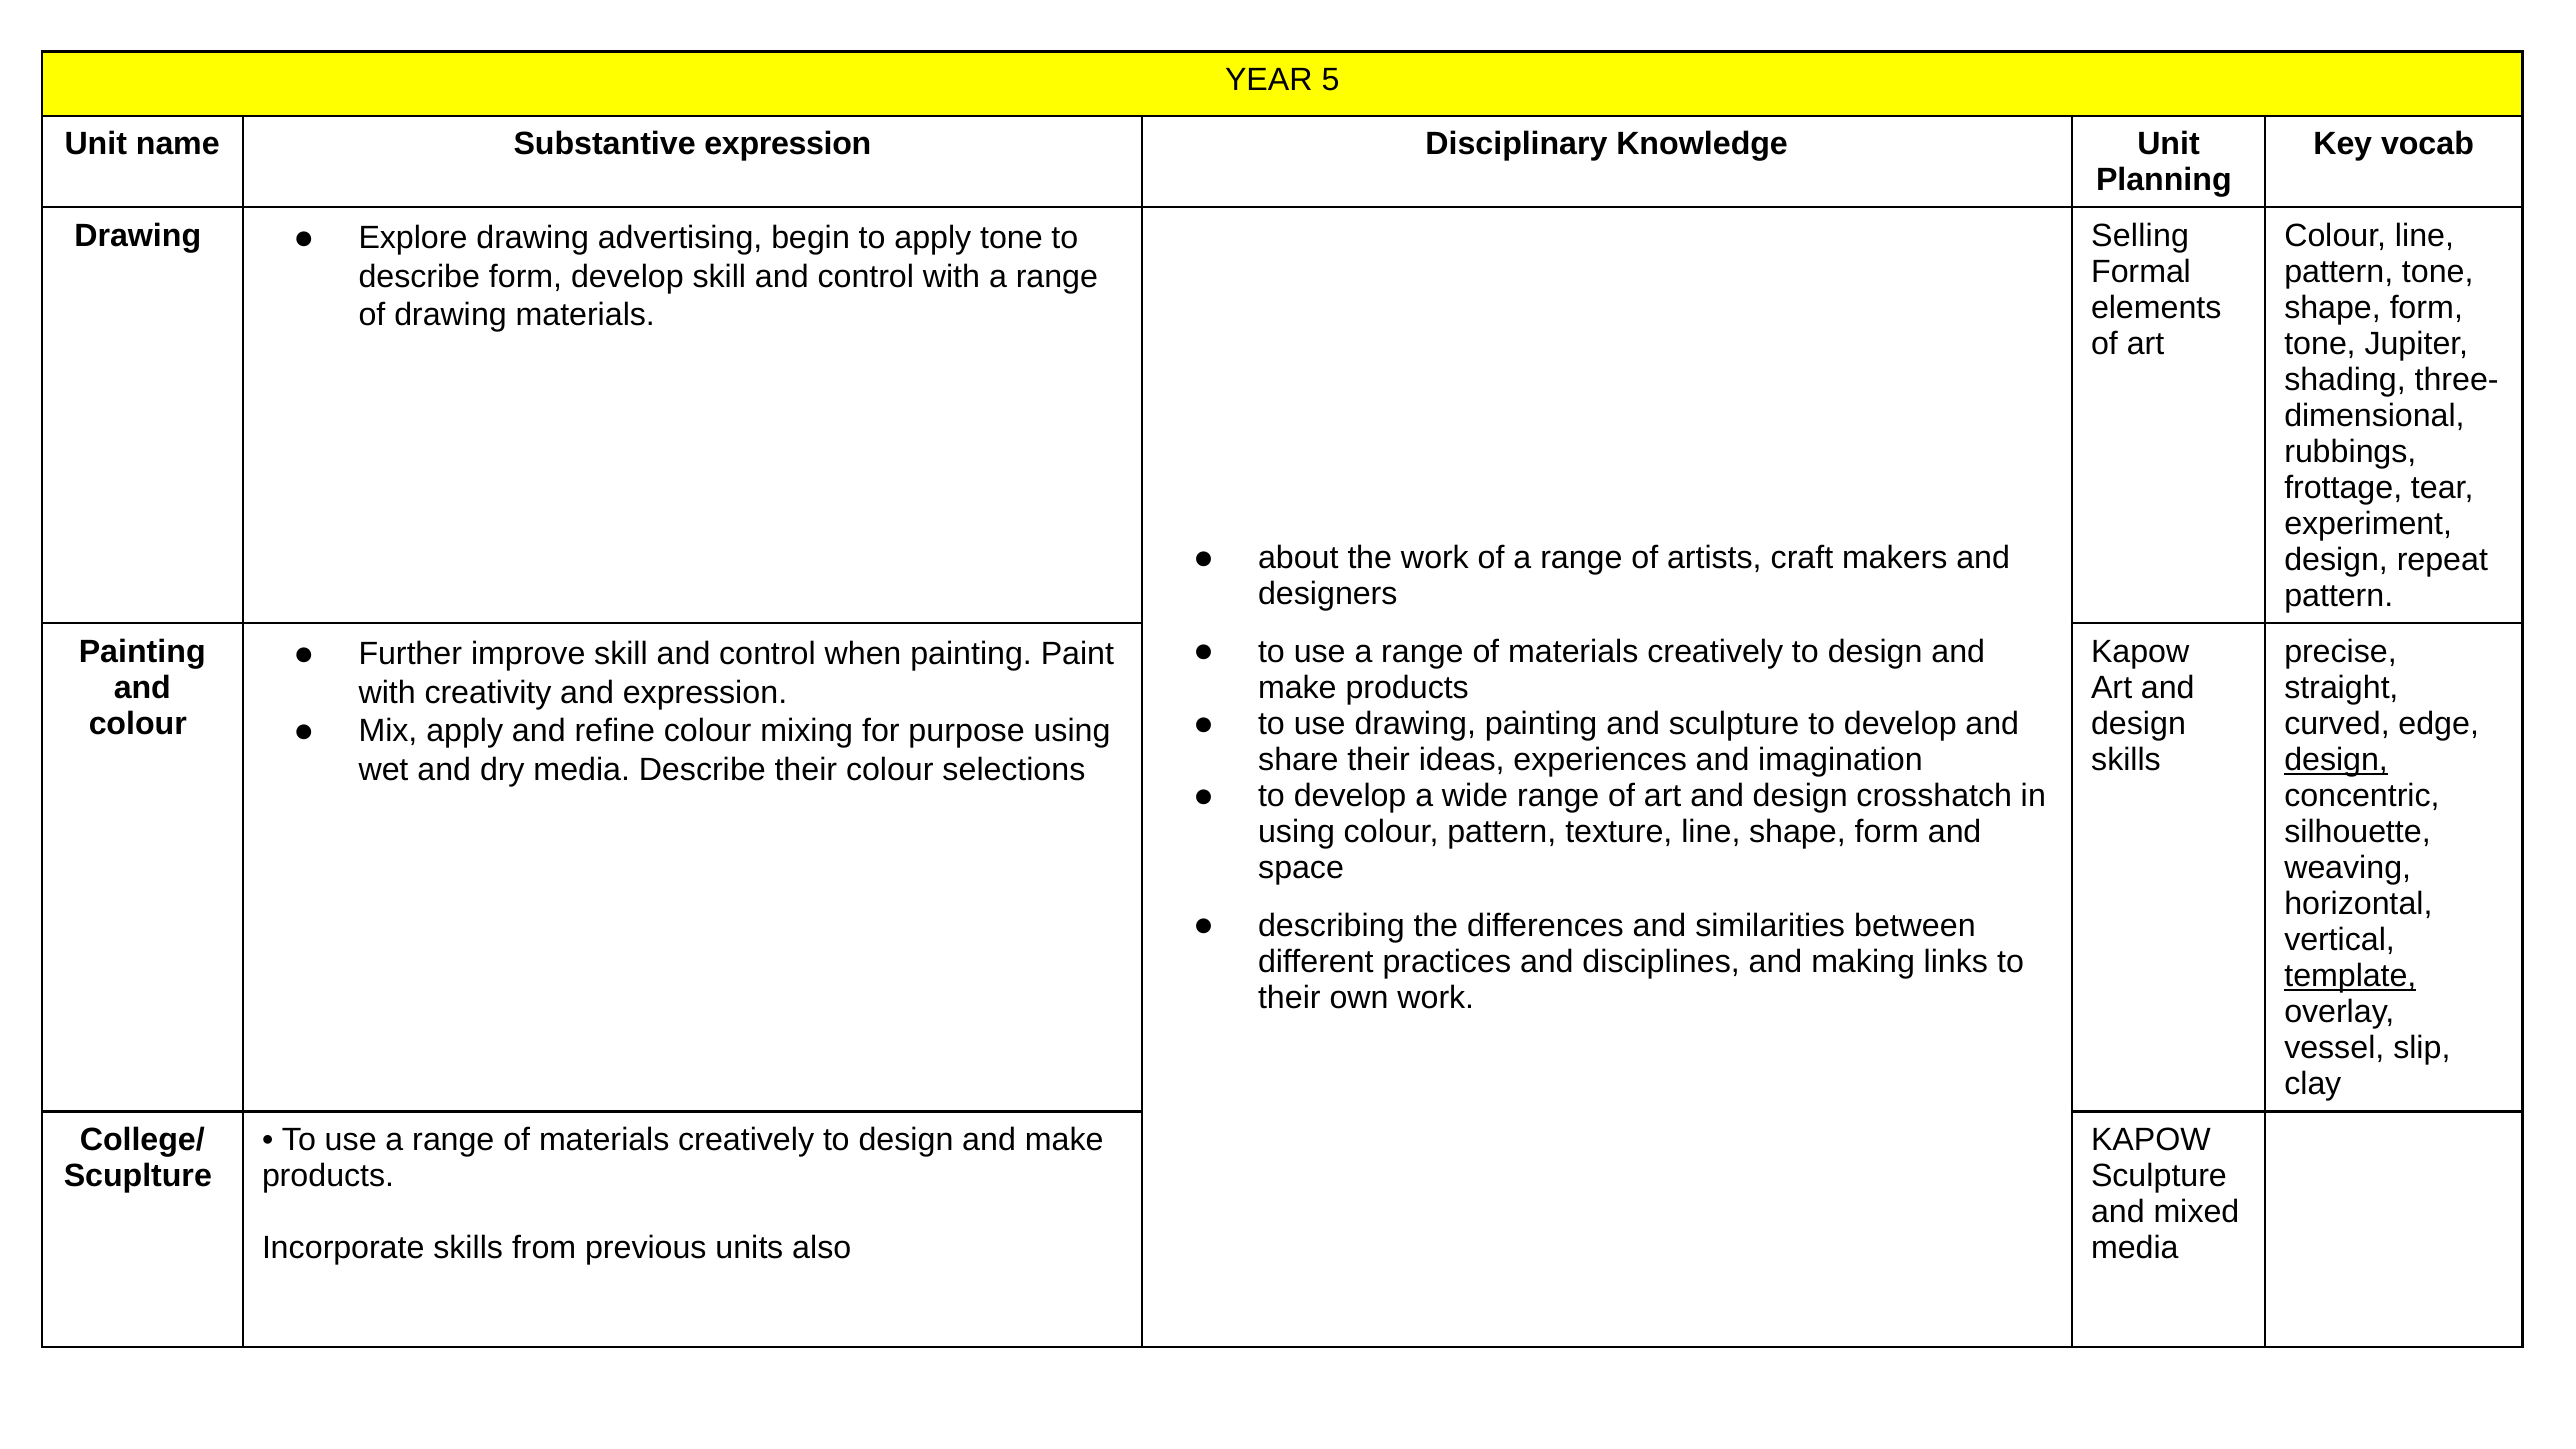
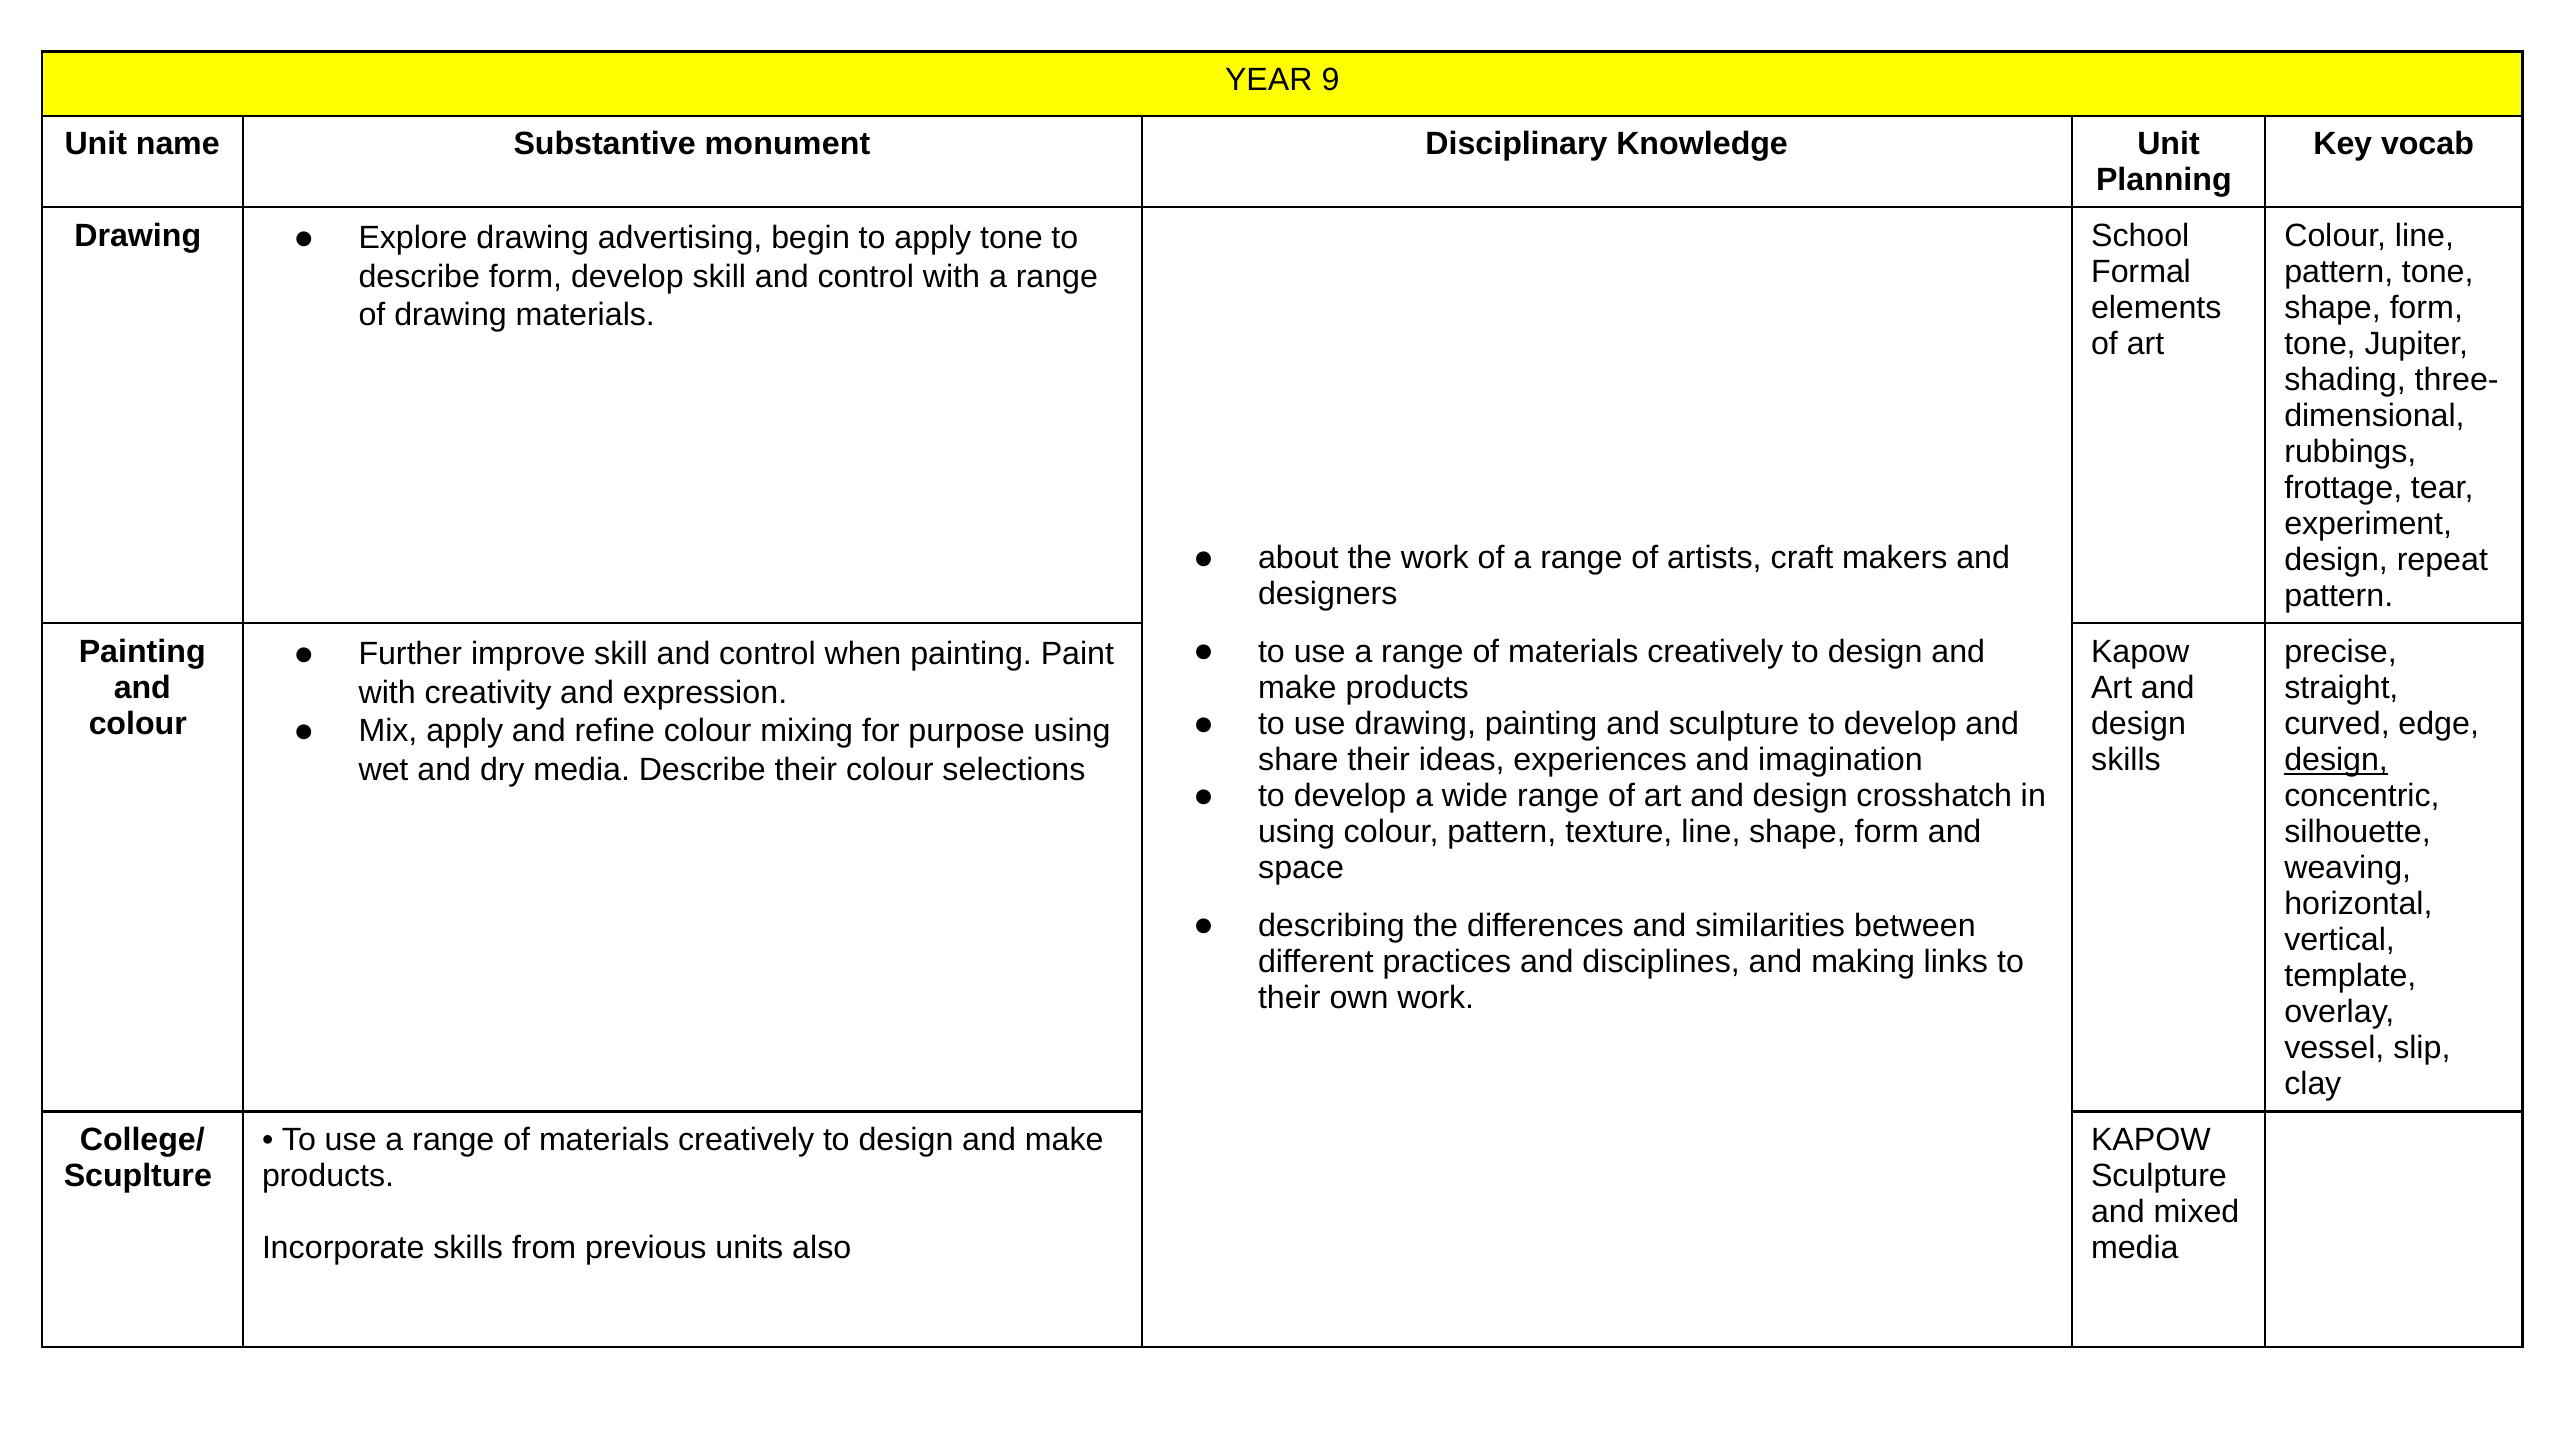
5: 5 -> 9 (1331, 80)
Substantive expression: expression -> monument (788, 144)
Selling: Selling -> School (2140, 236)
template underline: present -> none (2350, 976)
